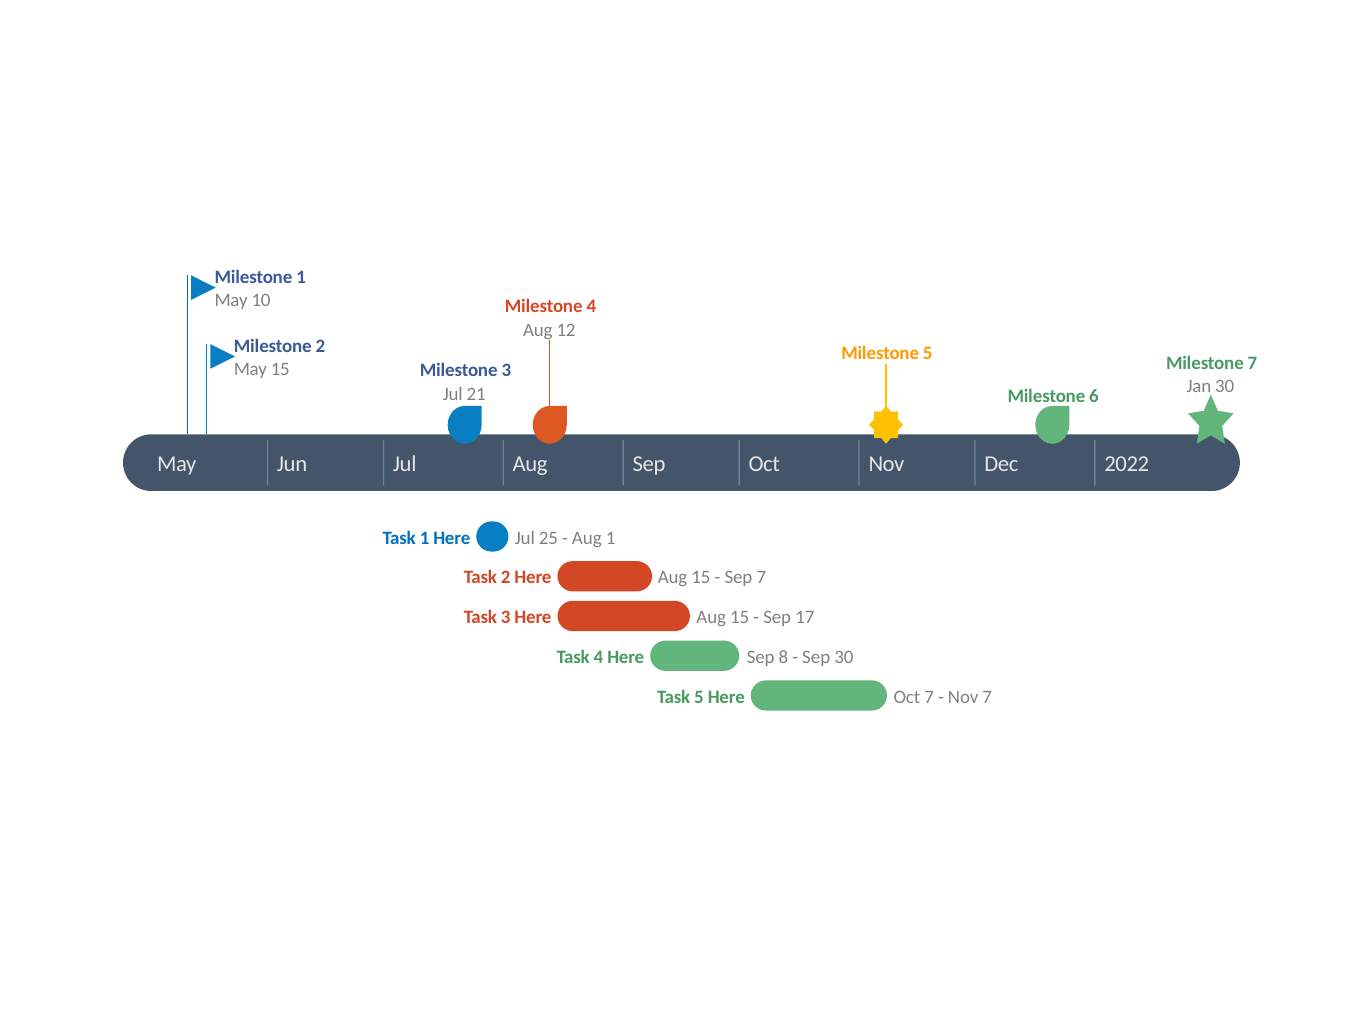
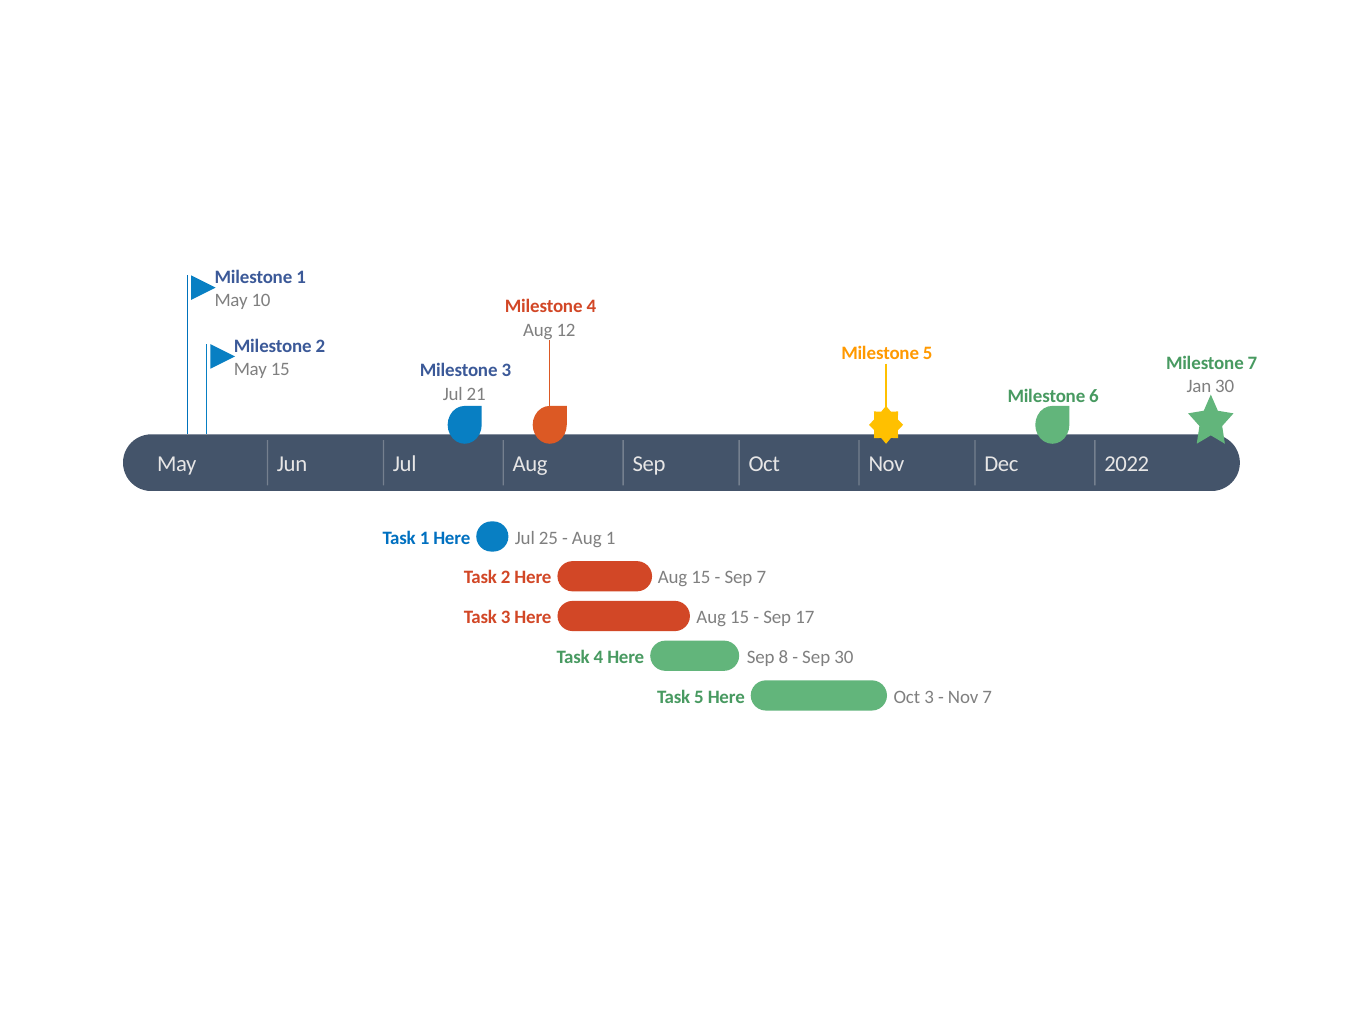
Oct 7: 7 -> 3 (929, 697)
